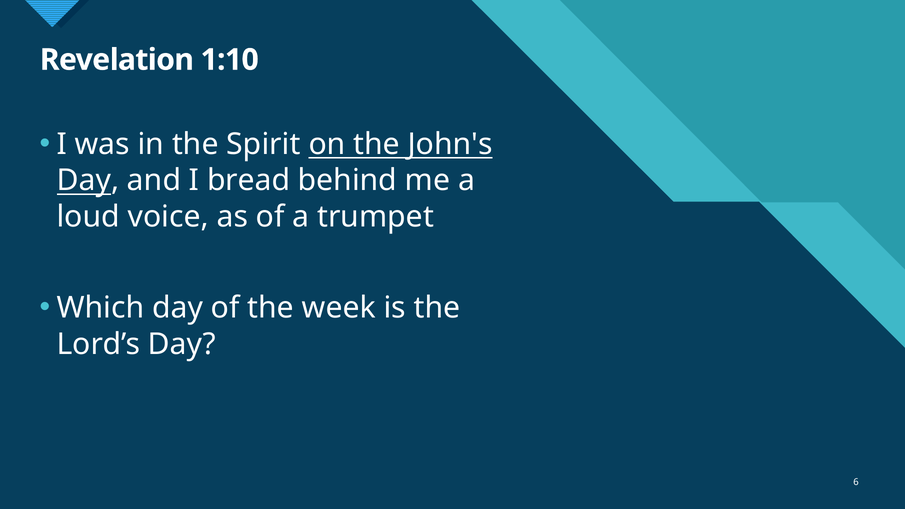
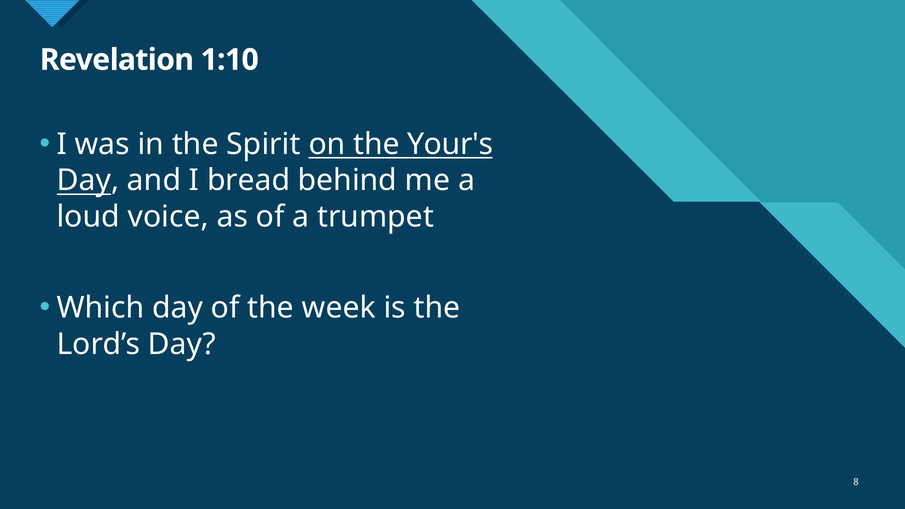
John's: John's -> Your's (450, 144)
6: 6 -> 8 (856, 482)
